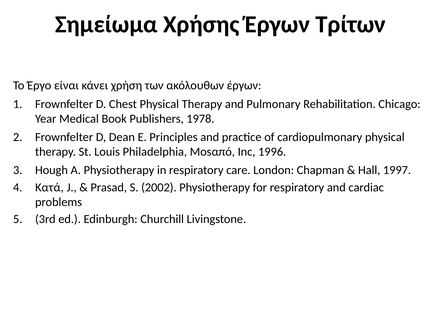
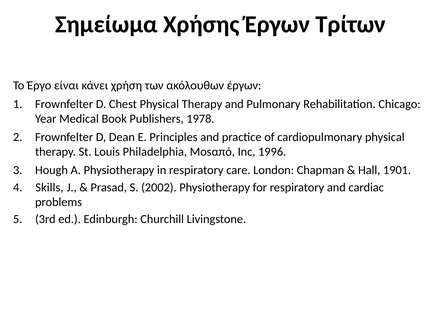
1997: 1997 -> 1901 (397, 170)
Κατά: Κατά -> Skills (49, 187)
